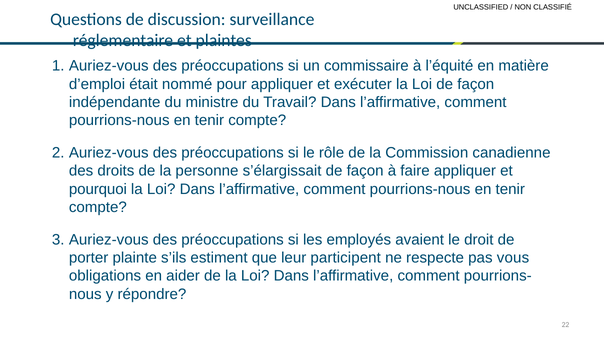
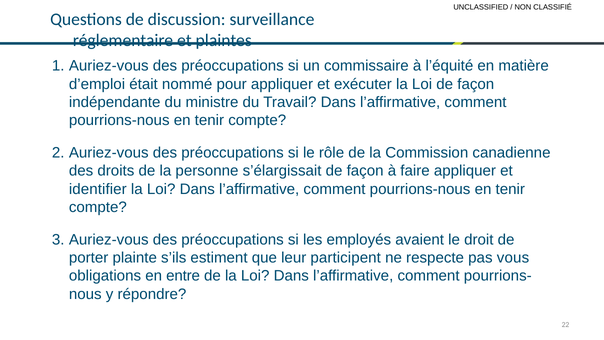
pourquoi: pourquoi -> identifier (98, 189)
aider: aider -> entre (183, 276)
